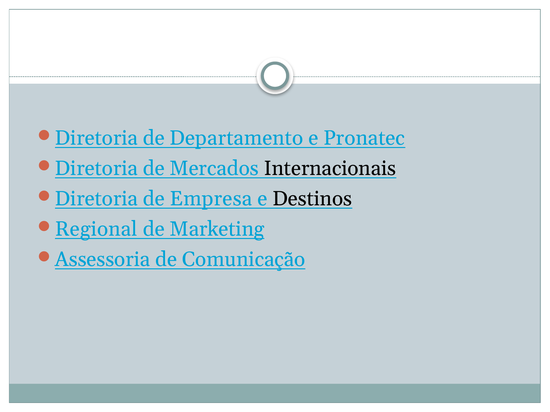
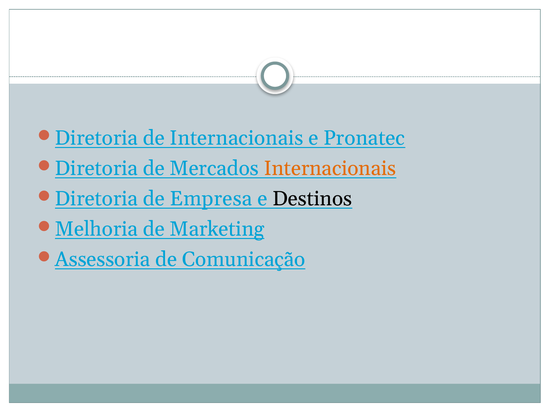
de Departamento: Departamento -> Internacionais (236, 138)
Internacionais colour: black -> orange (330, 169)
Regional: Regional -> Melhoria (96, 229)
